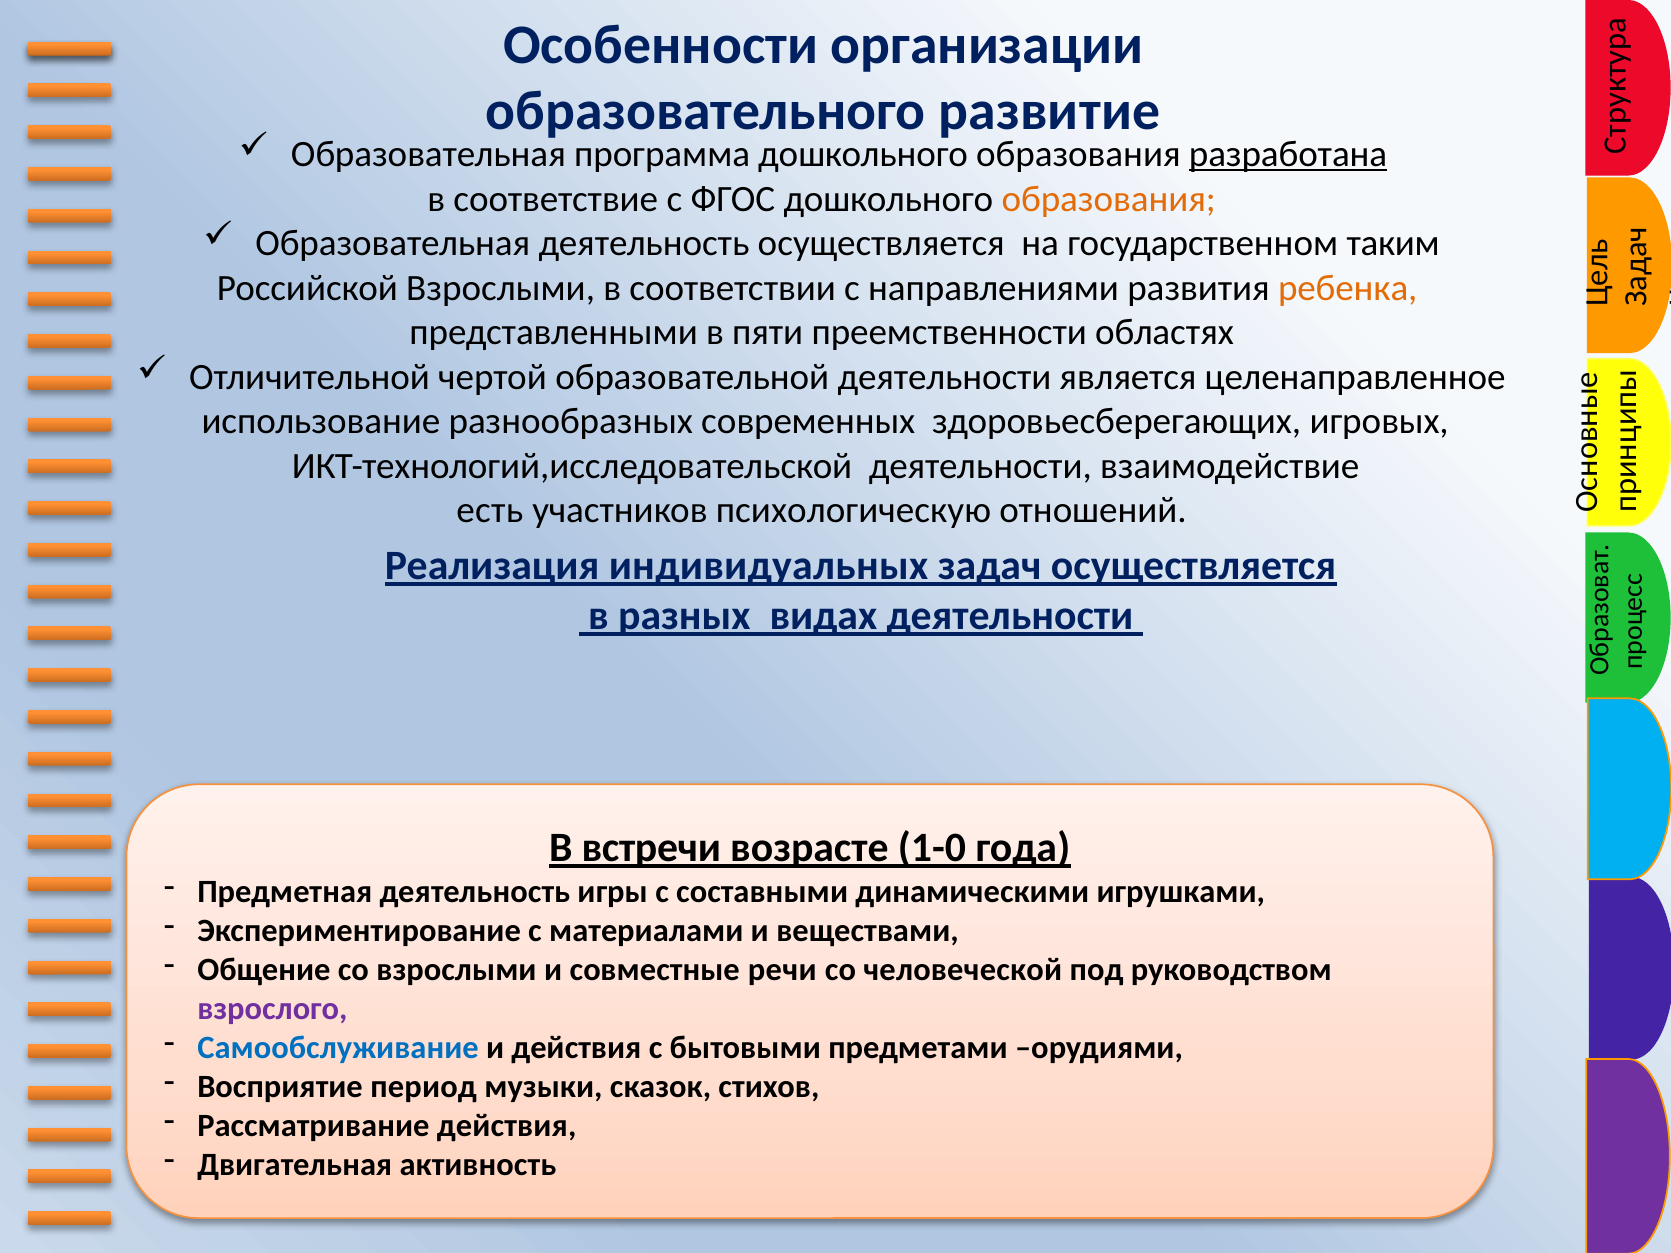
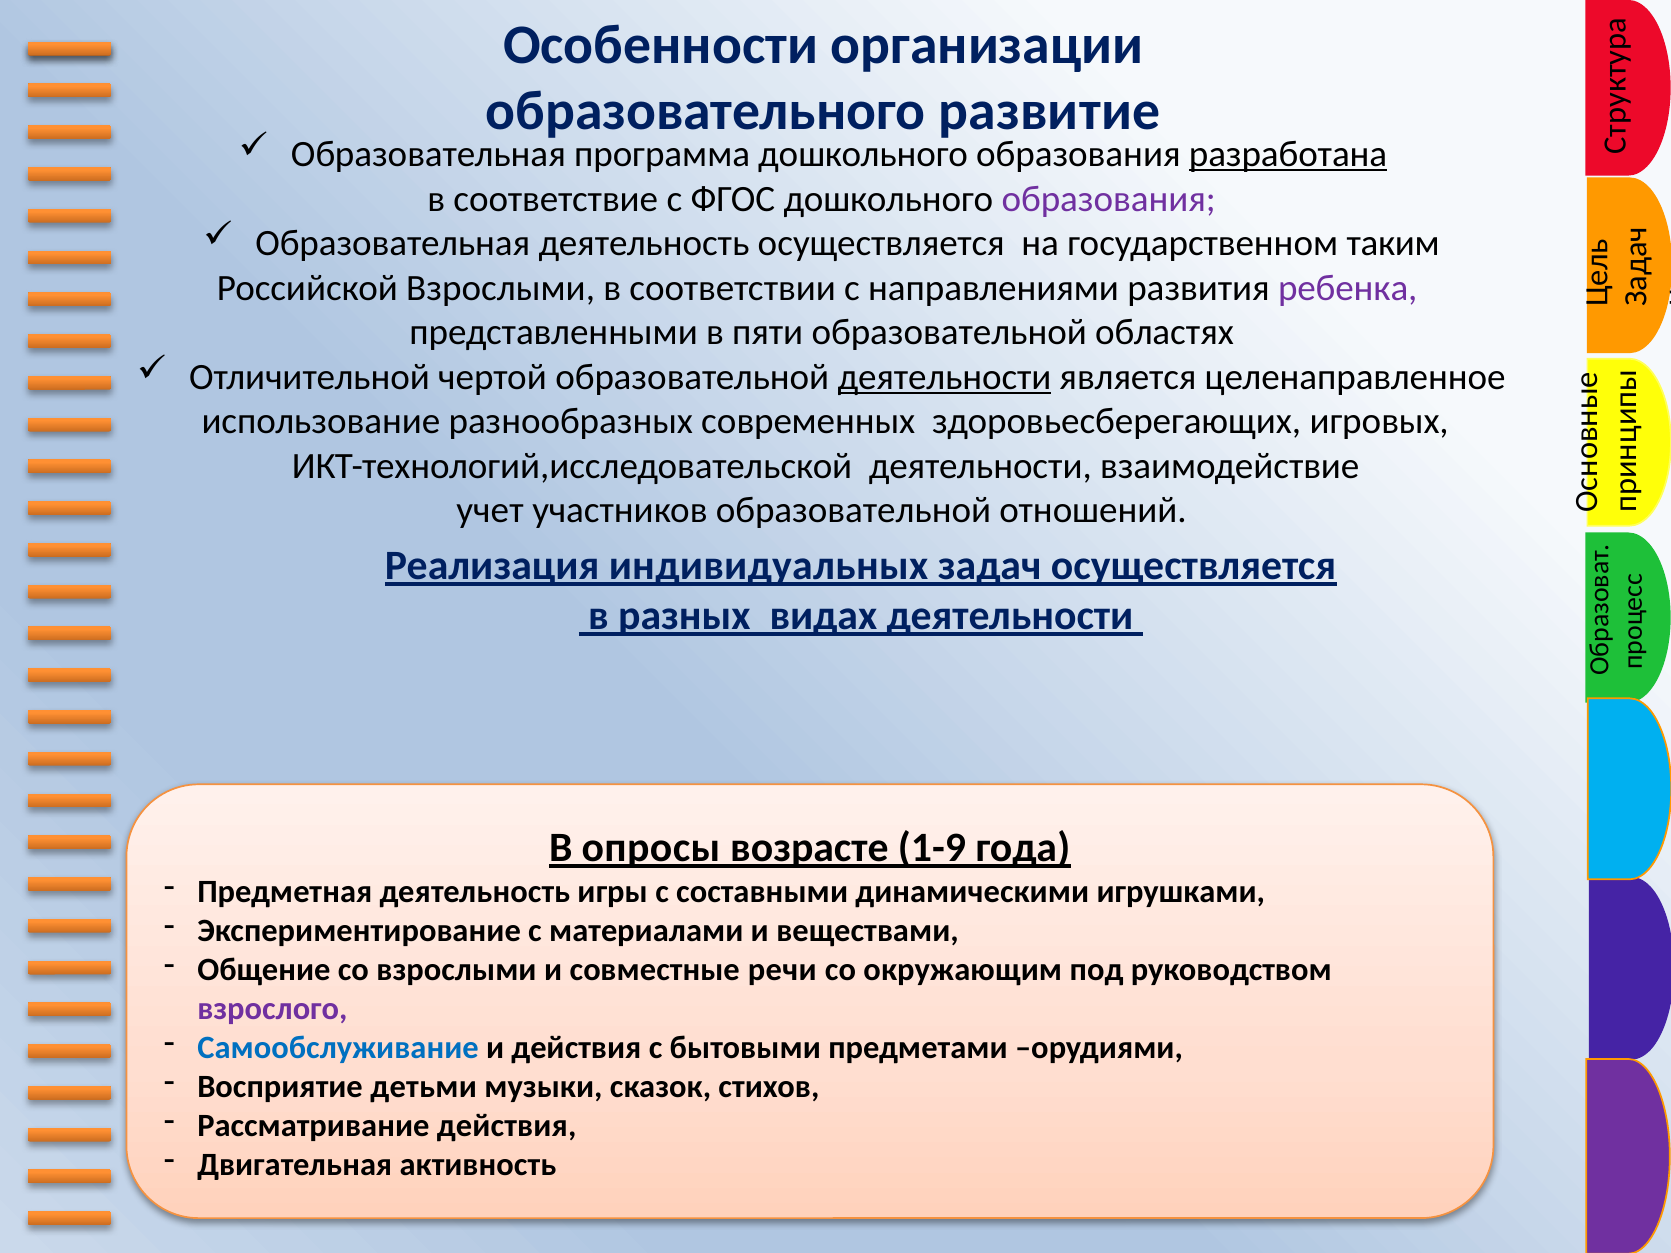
образования colour: orange -> purple (1109, 199)
ребенка colour: orange -> purple (1348, 288)
пяти преемственности: преемственности -> образовательной (949, 332)
деятельности underline: none -> present (944, 377)
есть: есть -> учет (490, 511)
участников психологическую: психологическую -> образовательной (853, 511)
встречи: встречи -> опросы (651, 848)
1-0: 1-0 -> 1-9 (932, 848)
человеческой: человеческой -> окружающим (963, 970)
период: период -> детьми (424, 1087)
